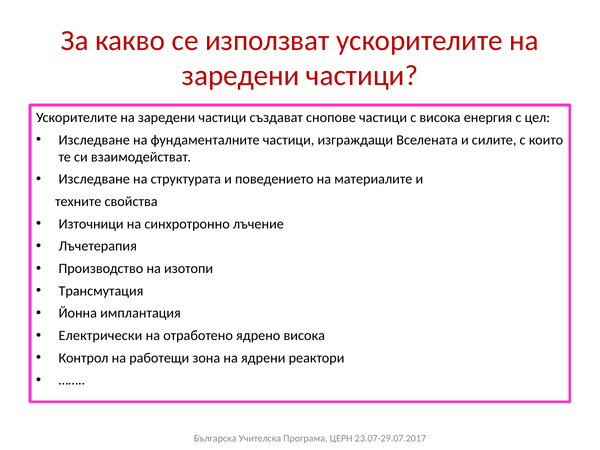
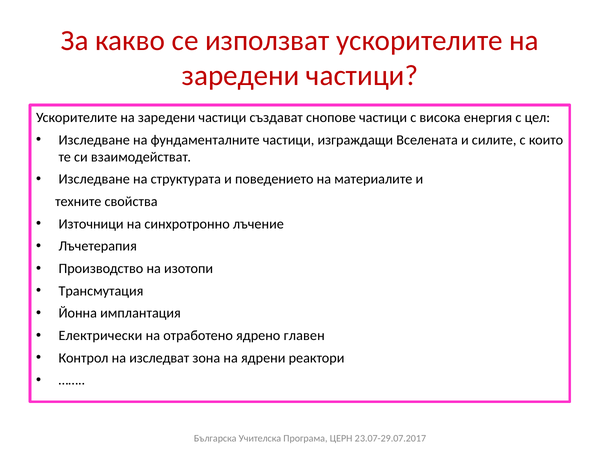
ядрено висока: висока -> главен (304, 336)
работещи: работещи -> изследват (159, 358)
